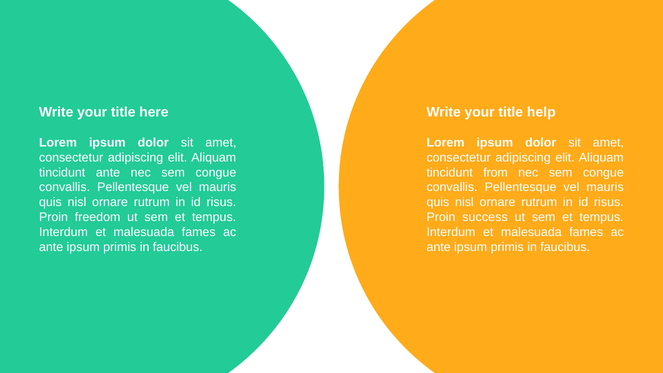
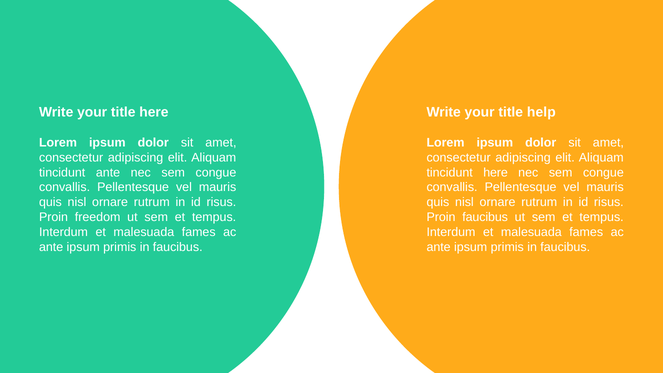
tincidunt from: from -> here (496, 172)
Proin success: success -> faucibus (485, 217)
